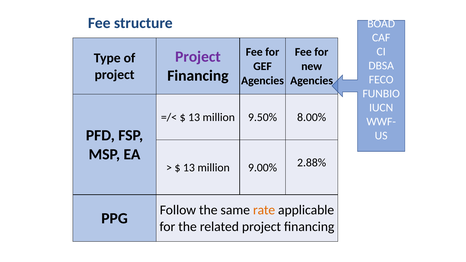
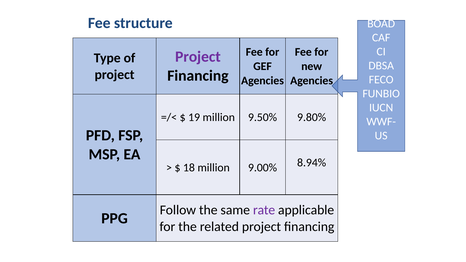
13: 13 -> 19 (194, 117)
8.00%: 8.00% -> 9.80% (312, 117)
13: 13 -> 18 (189, 168)
2.88%: 2.88% -> 8.94% (312, 163)
rate colour: orange -> purple (264, 210)
